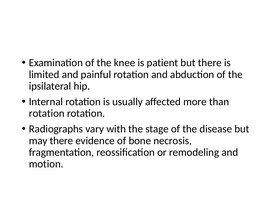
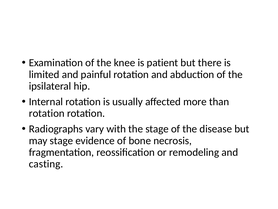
may there: there -> stage (61, 140)
motion: motion -> casting (46, 164)
